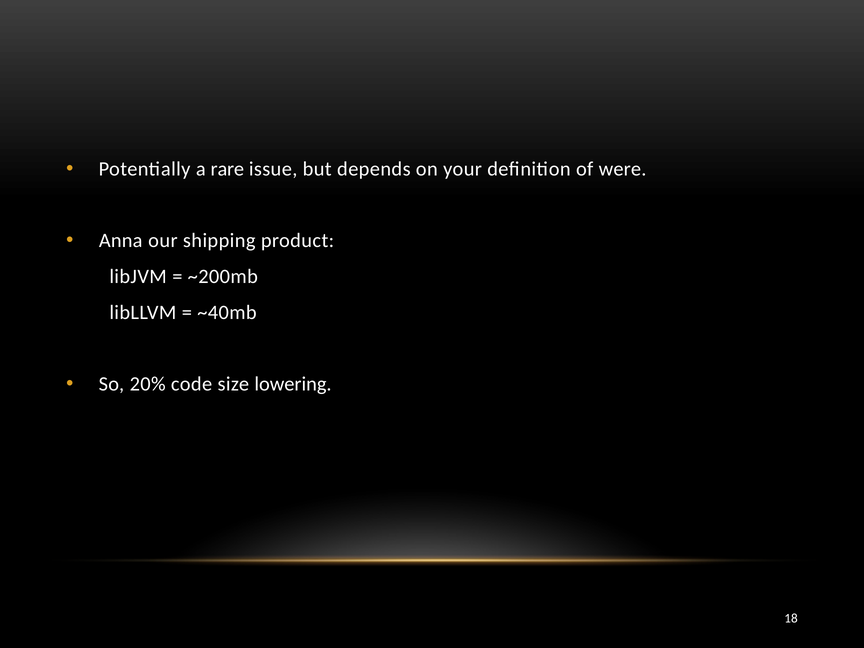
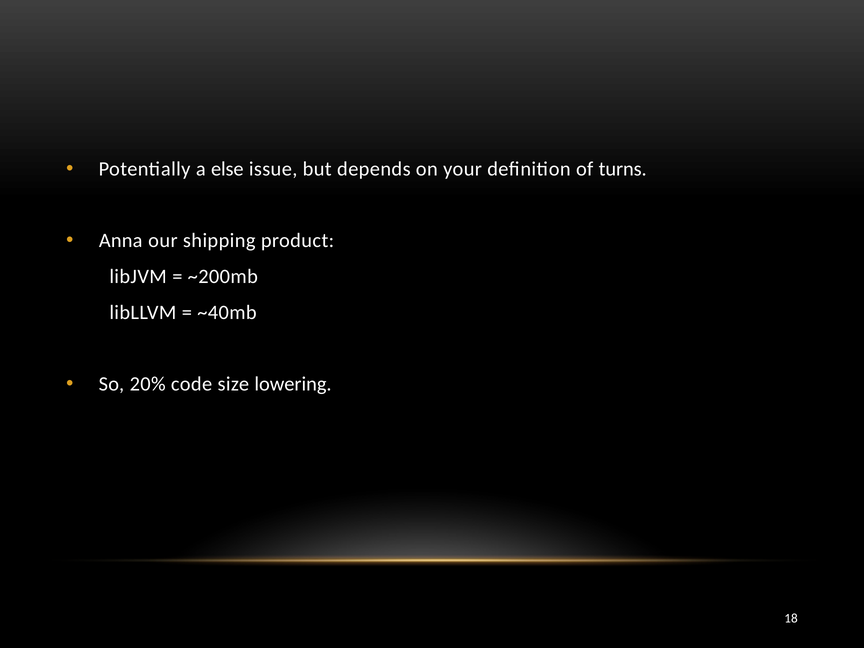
rare: rare -> else (227, 169)
were: were -> turns (623, 169)
